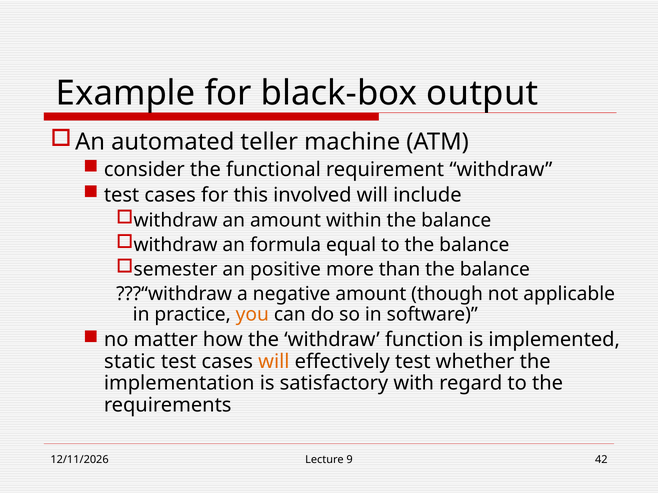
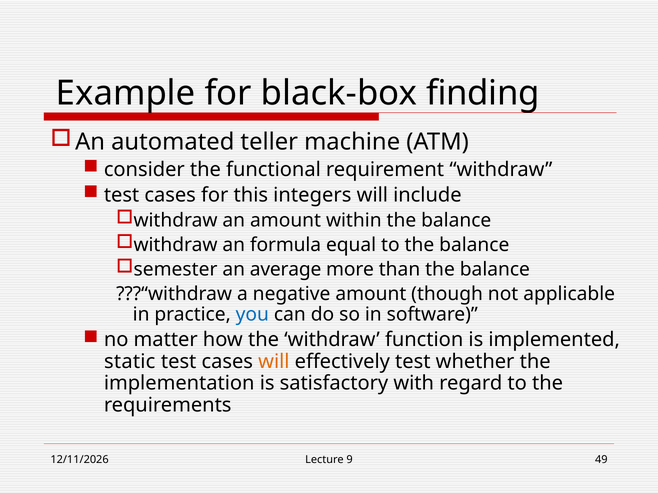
output: output -> finding (483, 93)
involved: involved -> integers (312, 196)
positive: positive -> average (286, 270)
you colour: orange -> blue (252, 315)
42: 42 -> 49 (601, 460)
